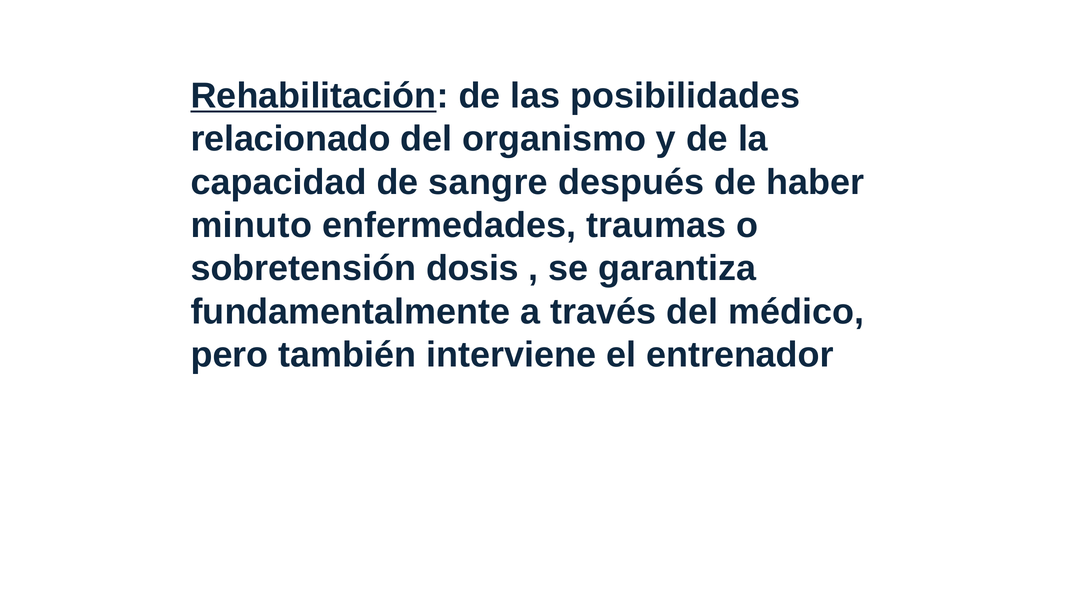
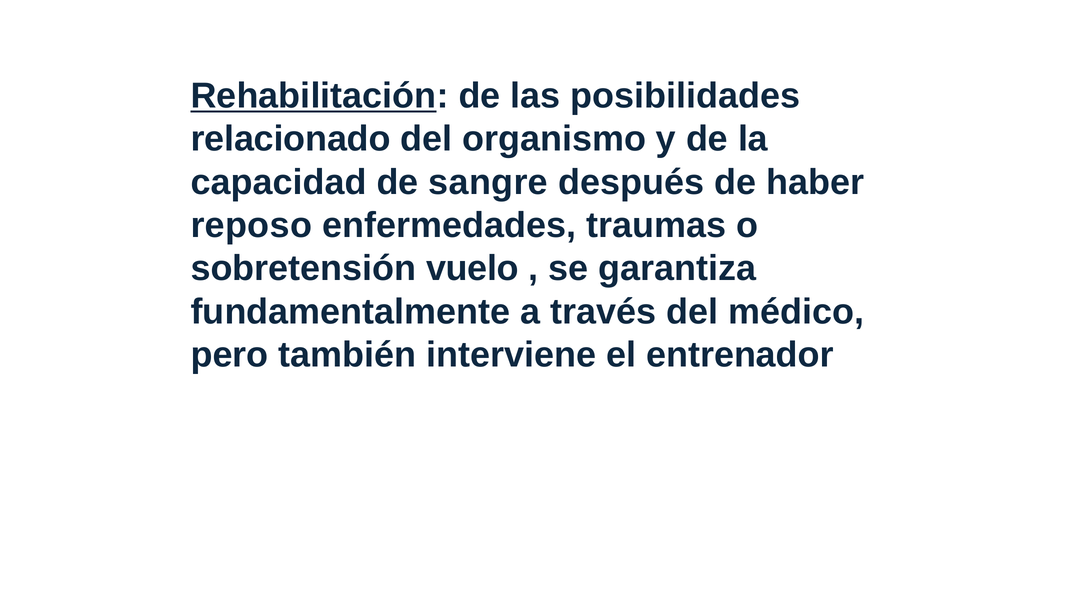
minuto: minuto -> reposo (251, 225)
dosis: dosis -> vuelo (472, 268)
